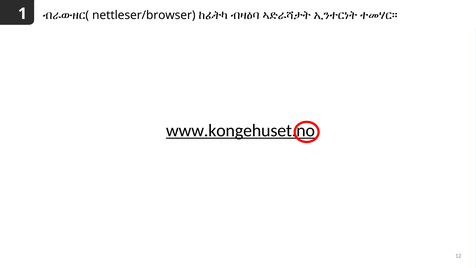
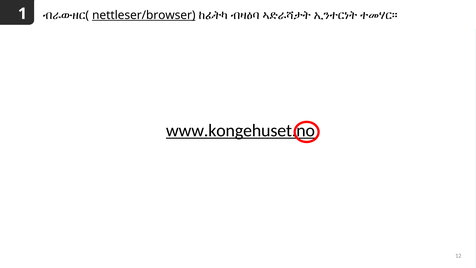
nettleser/browser underline: none -> present (144, 15)
